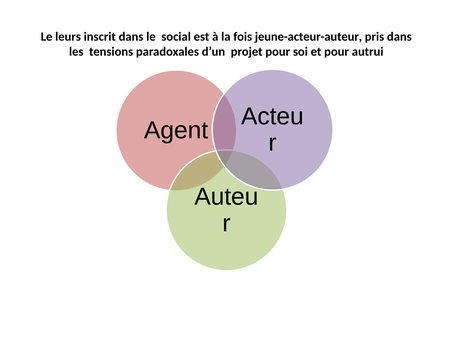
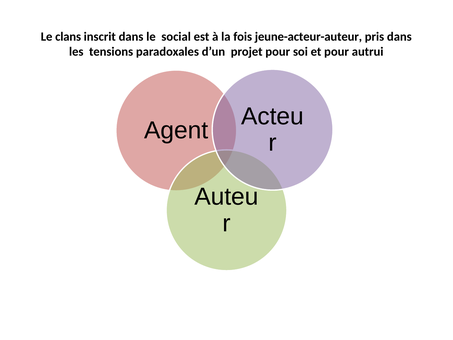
leurs: leurs -> clans (68, 37)
